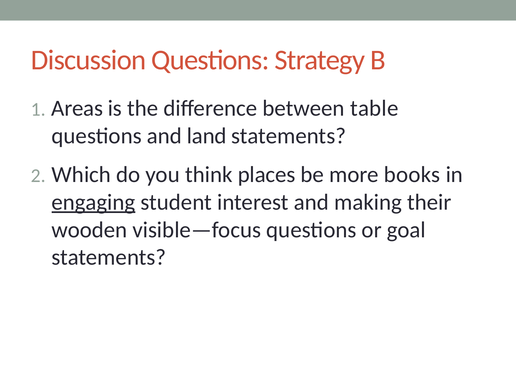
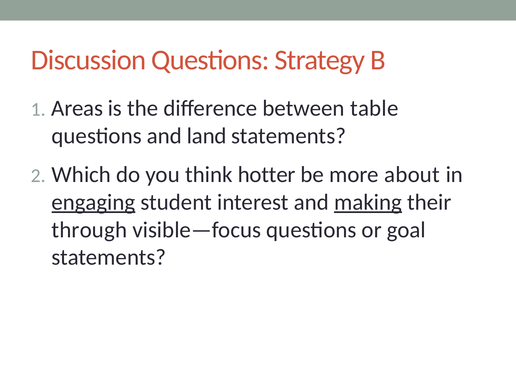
places: places -> hotter (267, 175)
books: books -> about (412, 175)
making underline: none -> present (368, 202)
wooden: wooden -> through (89, 230)
